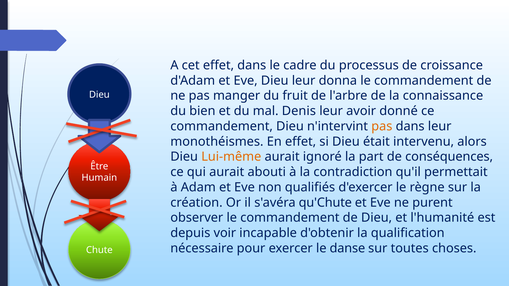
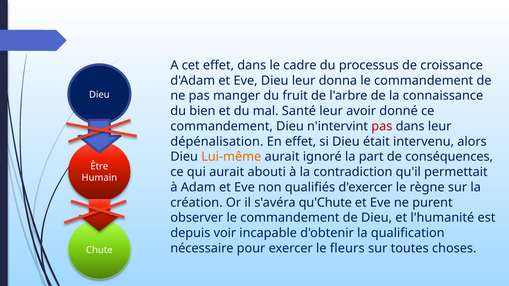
Denis: Denis -> Santé (299, 111)
pas colour: orange -> red (382, 126)
monothéismes: monothéismes -> dépénalisation (217, 142)
danse: danse -> fleurs (347, 249)
